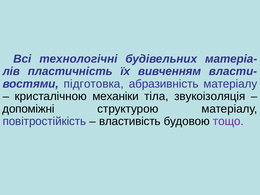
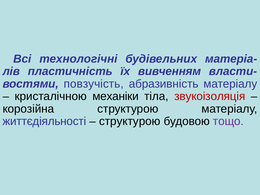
підготовка: підготовка -> повзучість (94, 84)
звукоізоляція colour: black -> red (210, 96)
допоміжні: допоміжні -> корозійна (28, 109)
повітростійкість: повітростійкість -> життєдіяльності (44, 121)
властивість: властивість -> структурою (130, 121)
